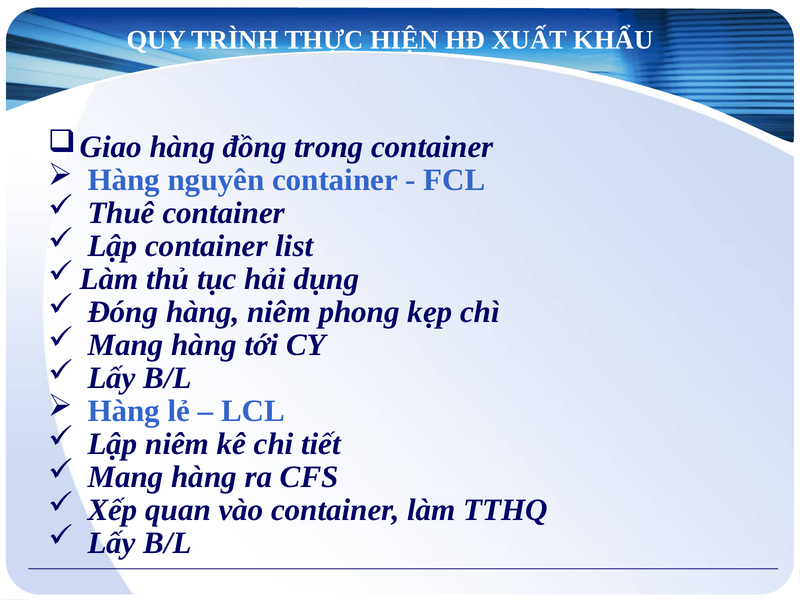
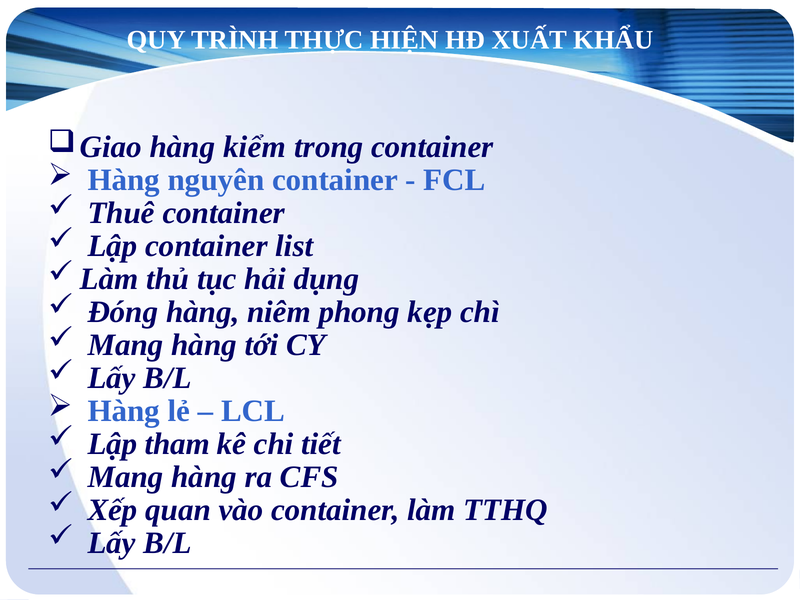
đồng: đồng -> kiểm (255, 147)
Lập niêm: niêm -> tham (177, 444)
